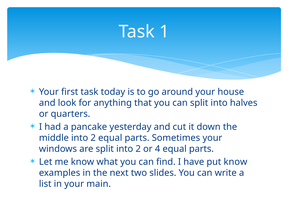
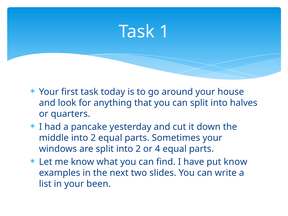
main: main -> been (99, 184)
